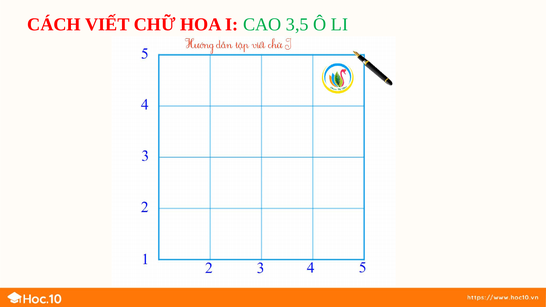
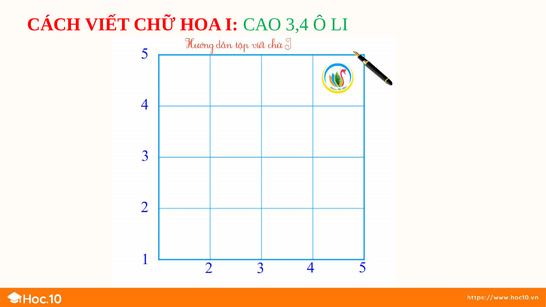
3,5: 3,5 -> 3,4 (297, 24)
